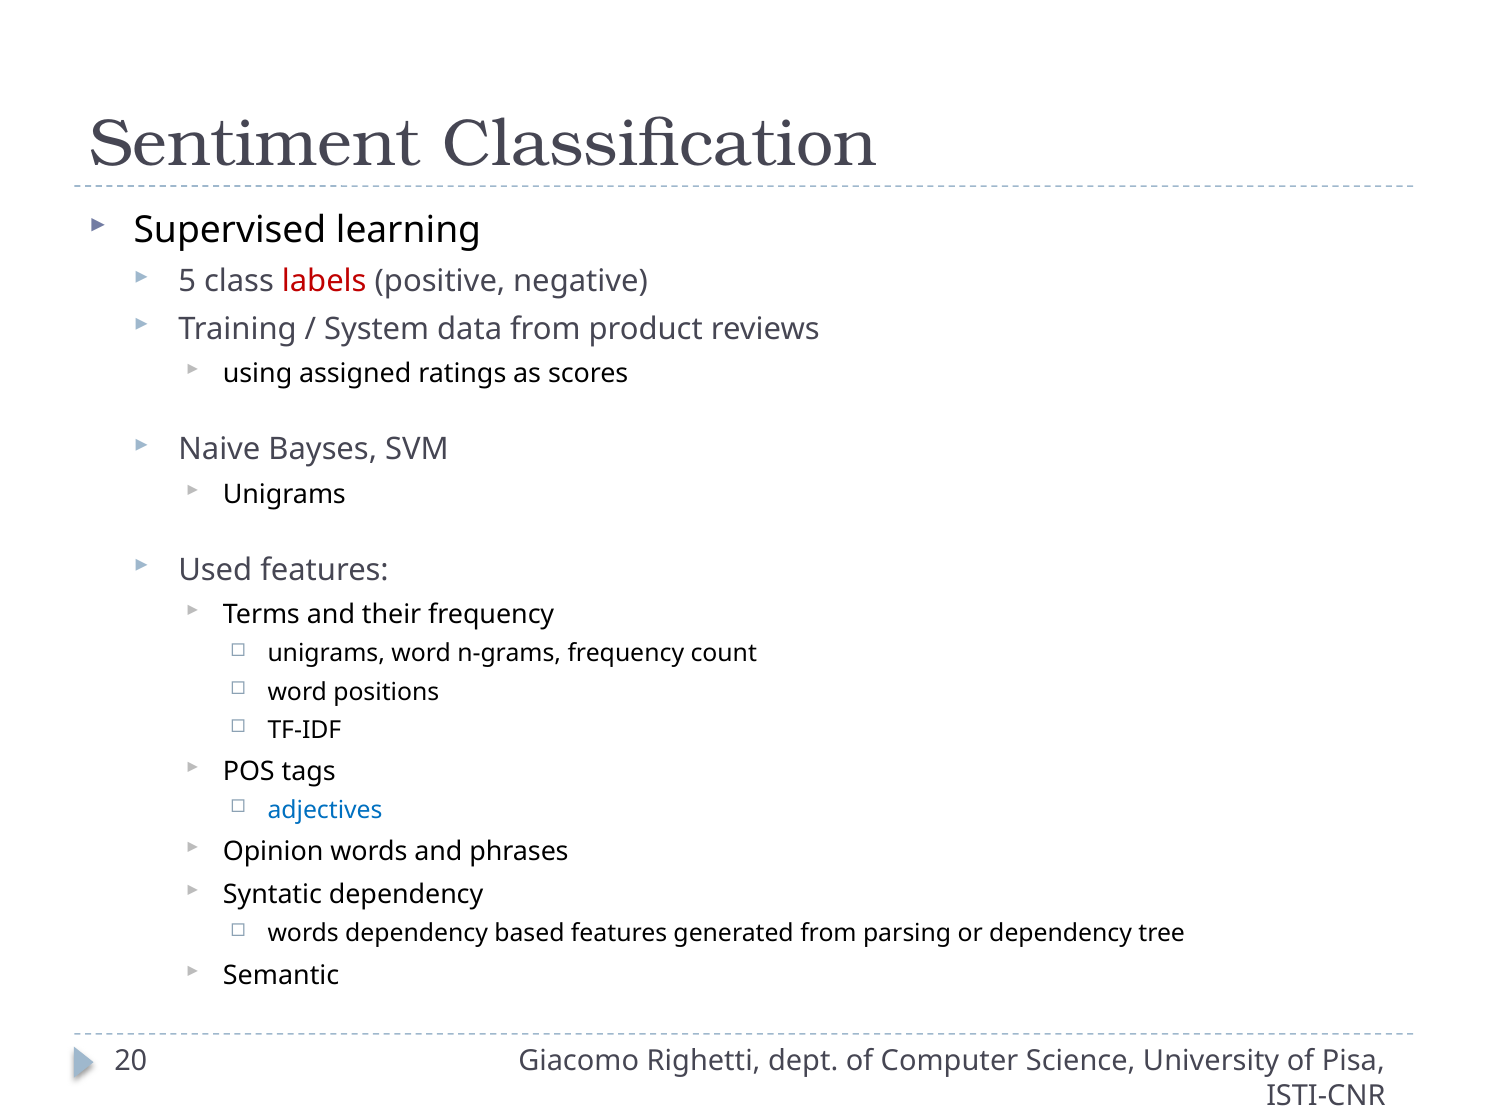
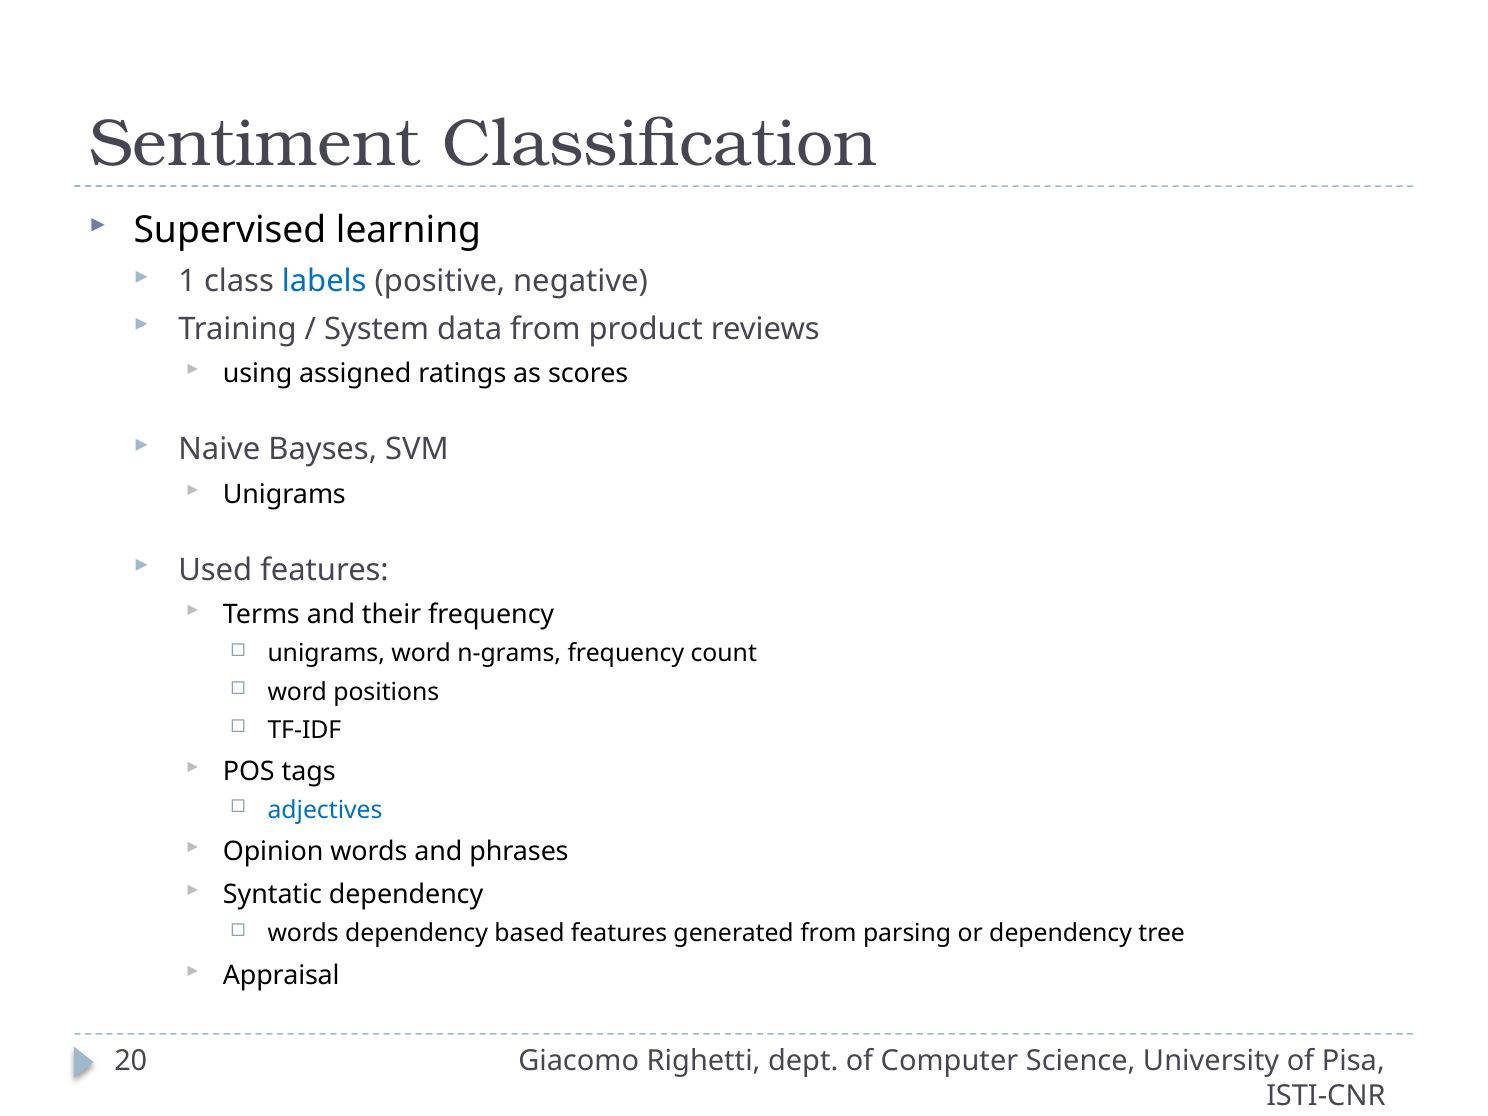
5: 5 -> 1 (187, 281)
labels colour: red -> blue (324, 281)
Semantic: Semantic -> Appraisal (281, 975)
